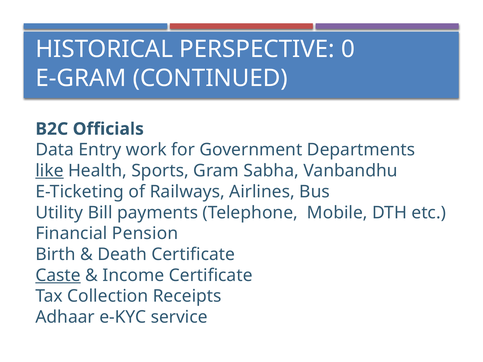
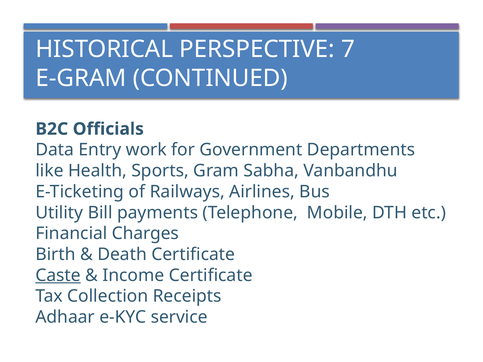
0: 0 -> 7 (348, 49)
like underline: present -> none (49, 171)
Pension: Pension -> Charges (145, 234)
